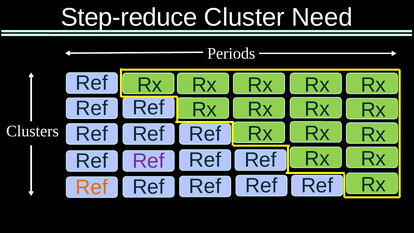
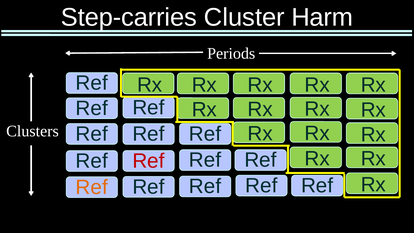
Step-reduce: Step-reduce -> Step-carries (129, 17)
Need: Need -> Harm (322, 17)
Ref colour: purple -> red (148, 161)
